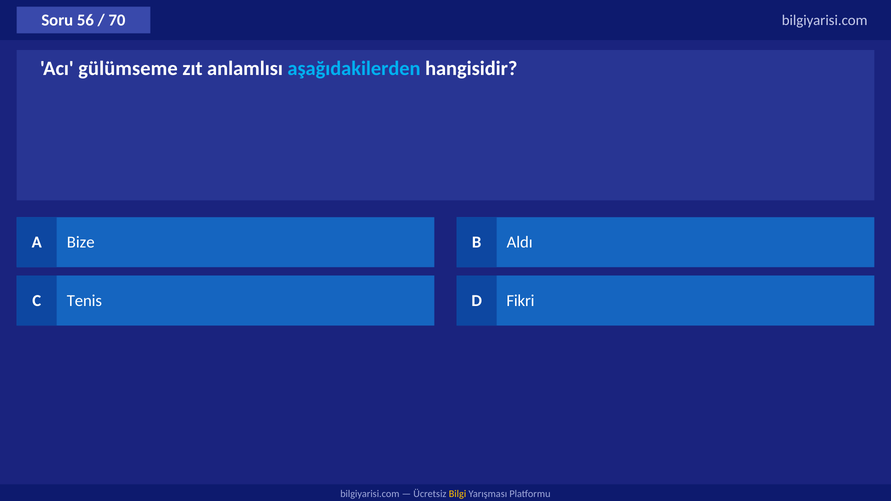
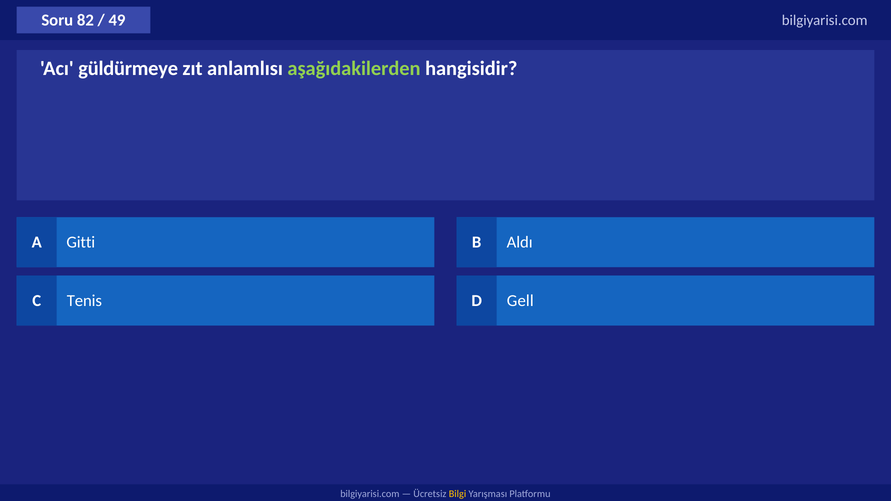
56: 56 -> 82 (85, 20)
70: 70 -> 49 (117, 20)
gülümseme: gülümseme -> güldürmeye (128, 69)
aşağıdakilerden colour: light blue -> light green (354, 69)
Bize: Bize -> Gitti (81, 242)
Fikri: Fikri -> Gell (520, 301)
